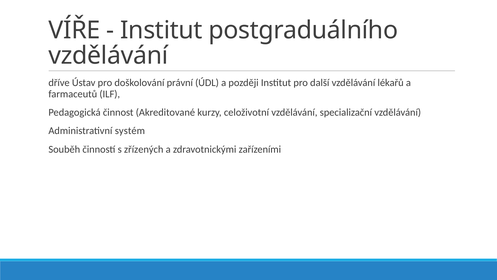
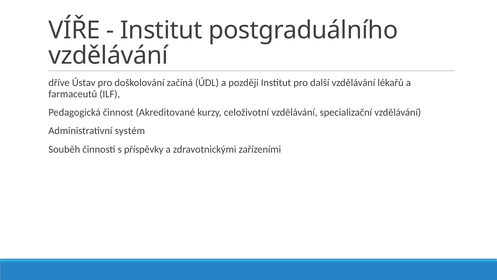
právní: právní -> začíná (180, 83)
zřízených: zřízených -> příspěvky (144, 149)
